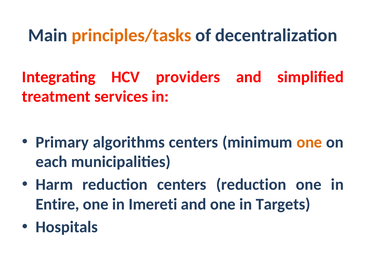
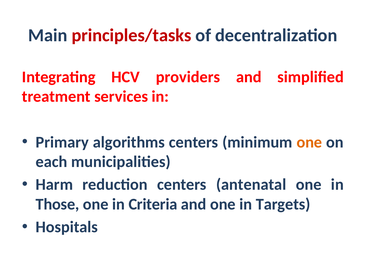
principles/tasks colour: orange -> red (131, 35)
centers reduction: reduction -> antenatal (251, 184)
Entire: Entire -> Those (57, 204)
Imereti: Imereti -> Criteria (153, 204)
